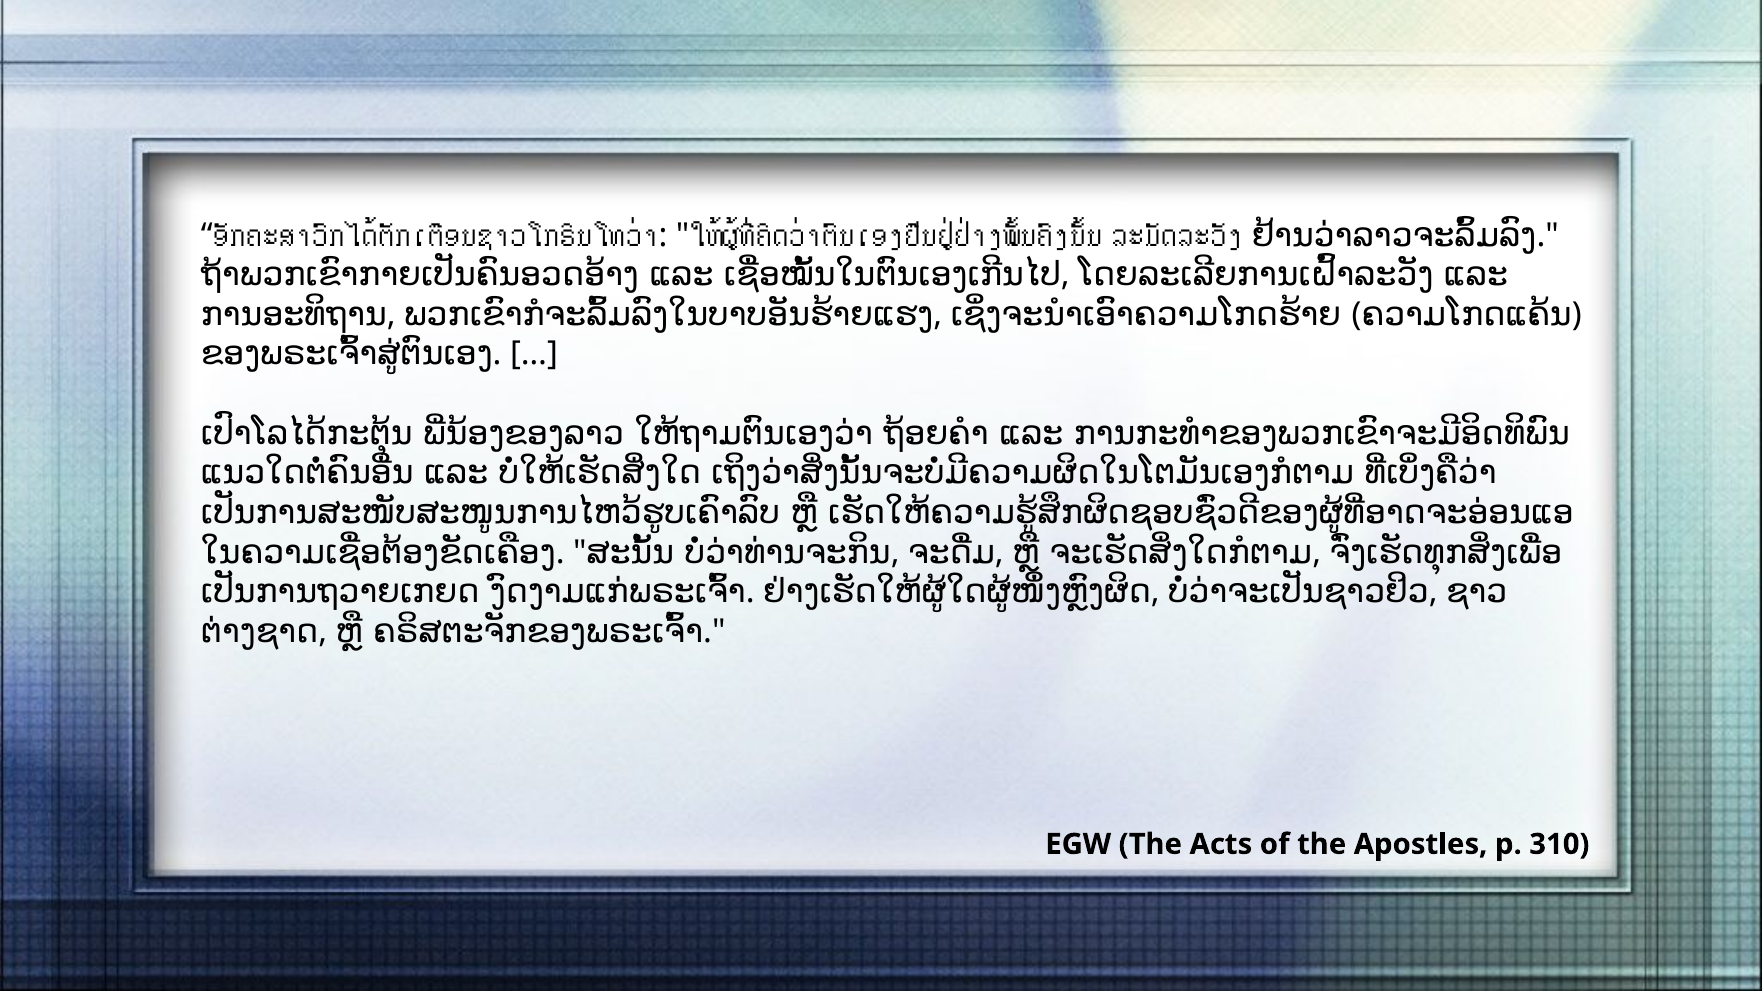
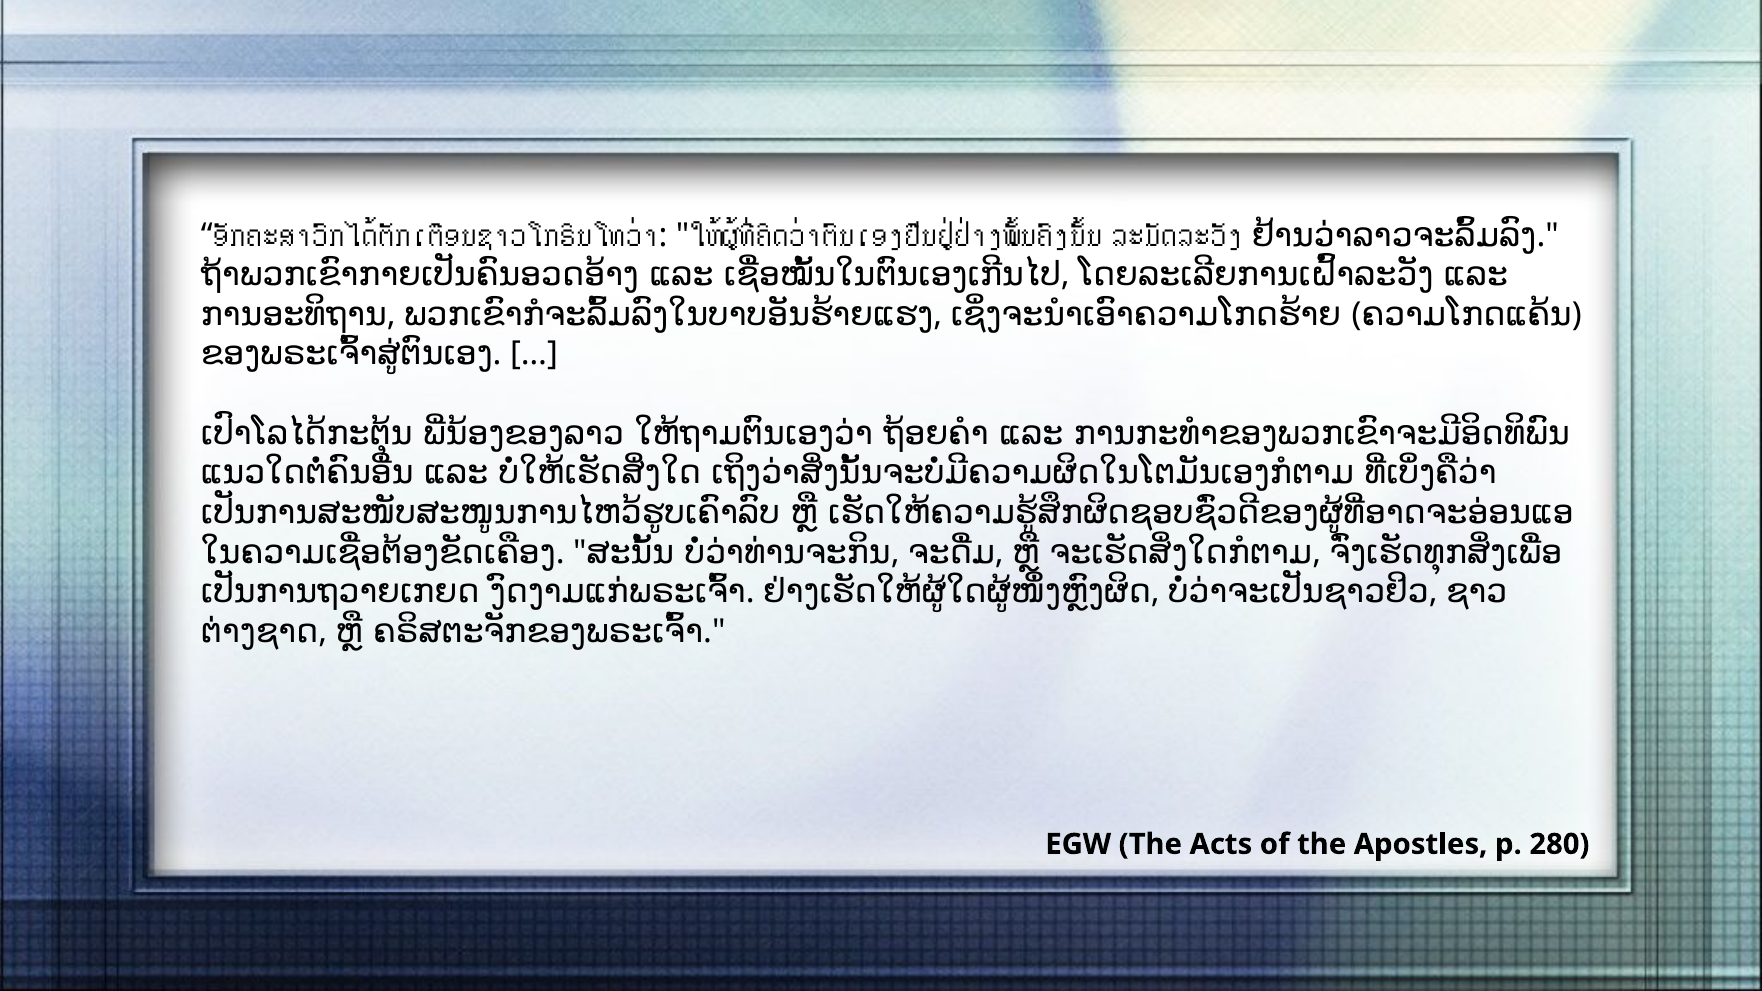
310: 310 -> 280 (1559, 844)
